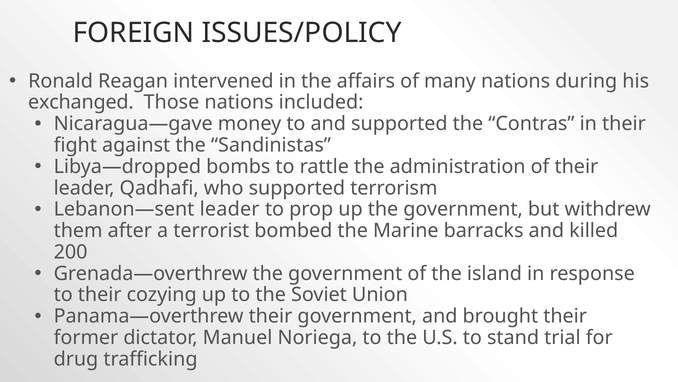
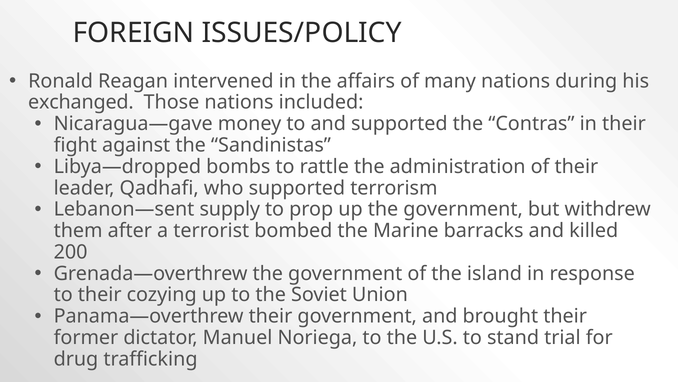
Lebanon—sent leader: leader -> supply (230, 209)
